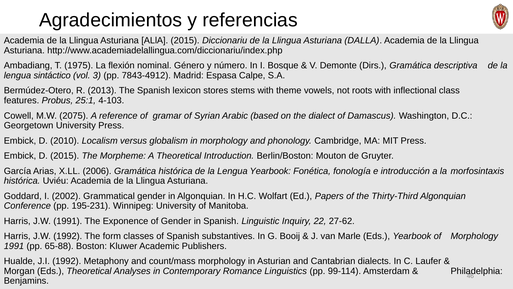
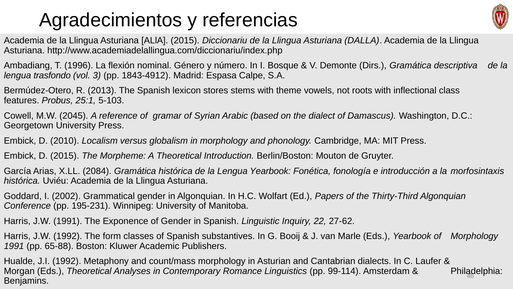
1975: 1975 -> 1996 (79, 66)
sintáctico: sintáctico -> trasfondo (52, 75)
7843-4912: 7843-4912 -> 1843-4912 (146, 75)
4-103: 4-103 -> 5-103 (111, 100)
2075: 2075 -> 2045 (74, 115)
2006: 2006 -> 2084 (97, 171)
